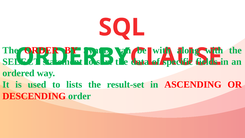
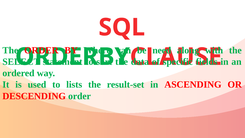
Syntax: Syntax -> Where (97, 50)
be with: with -> need (162, 50)
